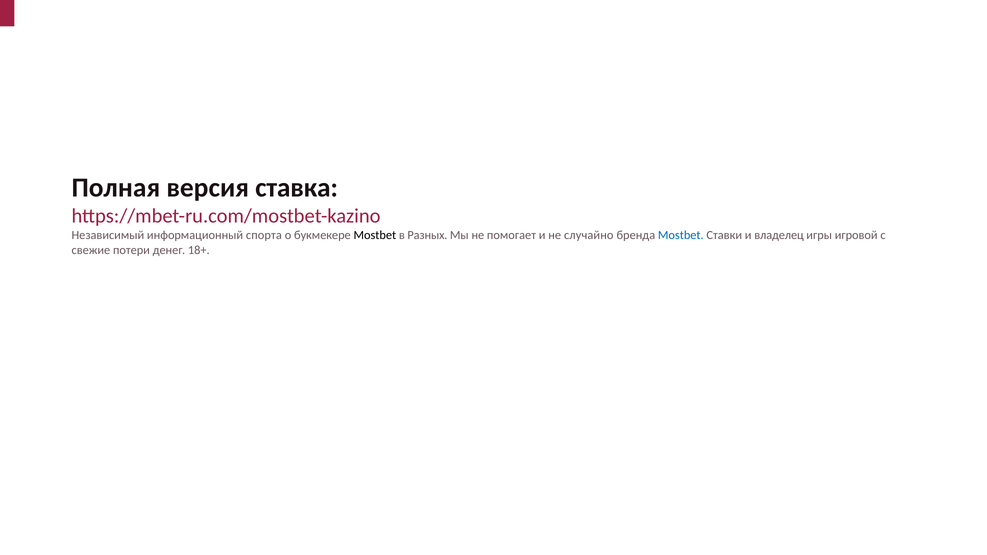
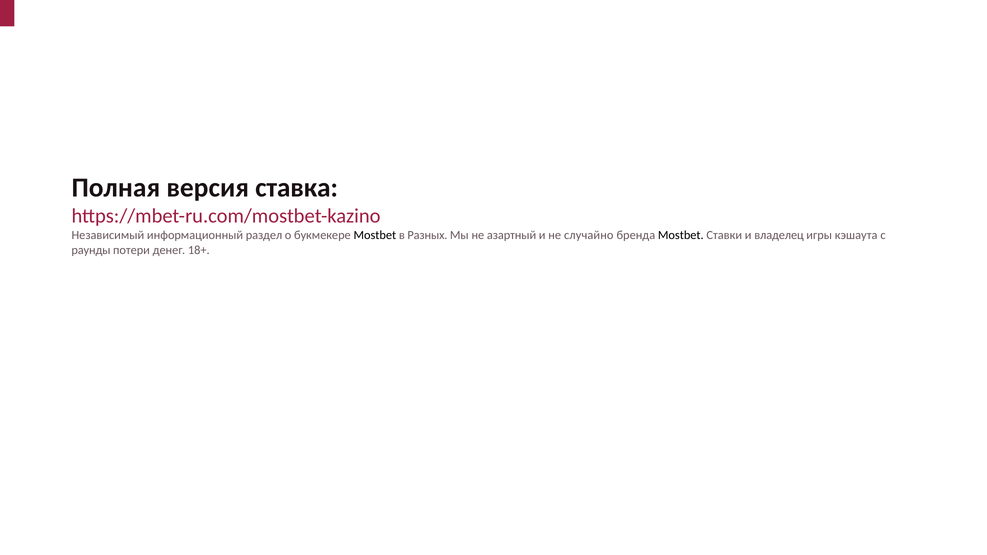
спорта: спорта -> раздел (264, 235)
помогает: помогает -> азартный (512, 235)
Mostbet colour: blue -> black (681, 235)
игровой: игровой -> кэшаута (856, 235)
свежие: свежие -> раунды (91, 250)
